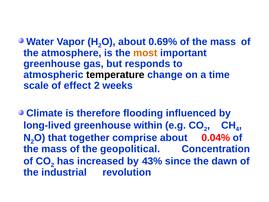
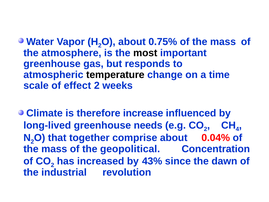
0.69%: 0.69% -> 0.75% (163, 42)
most colour: orange -> black (145, 53)
flooding: flooding -> increase (143, 113)
within: within -> needs (148, 125)
